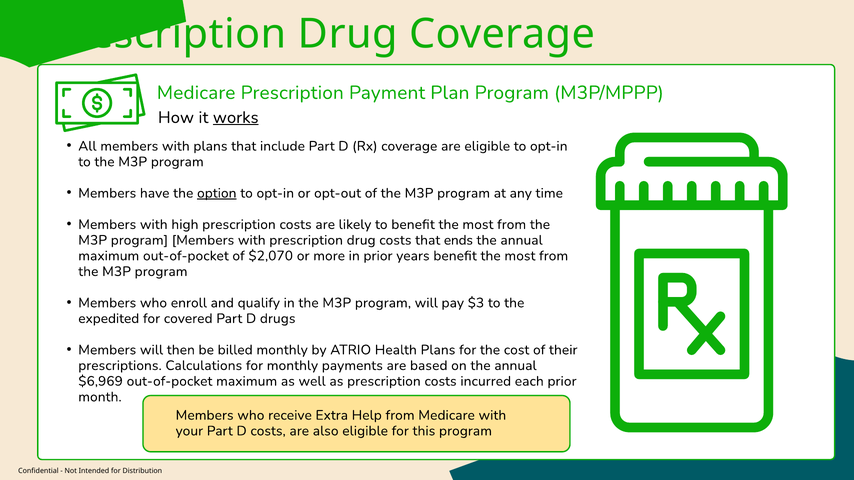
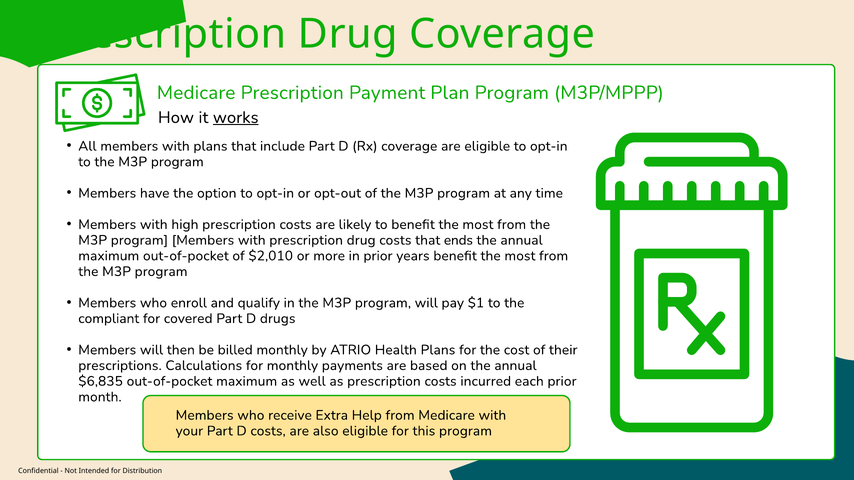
option underline: present -> none (217, 193)
$2,070: $2,070 -> $2,010 (271, 256)
$3: $3 -> $1 (476, 303)
expedited: expedited -> compliant (109, 319)
$6,969: $6,969 -> $6,835 (101, 381)
